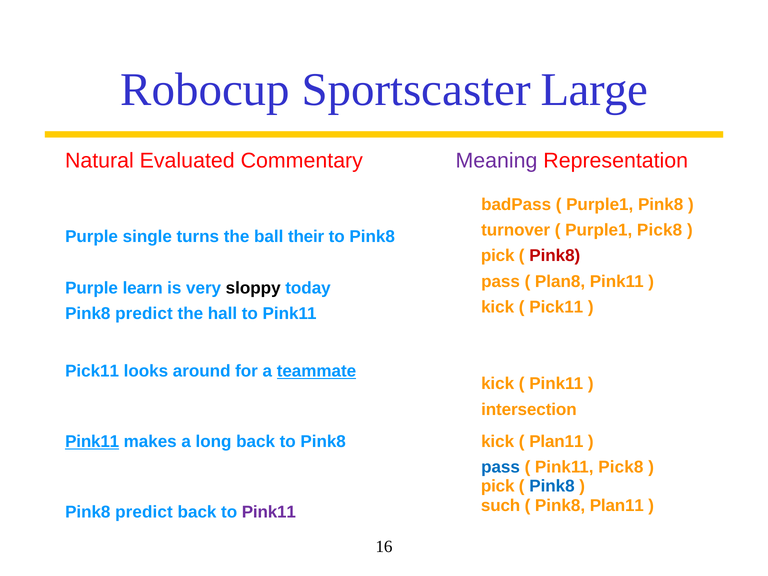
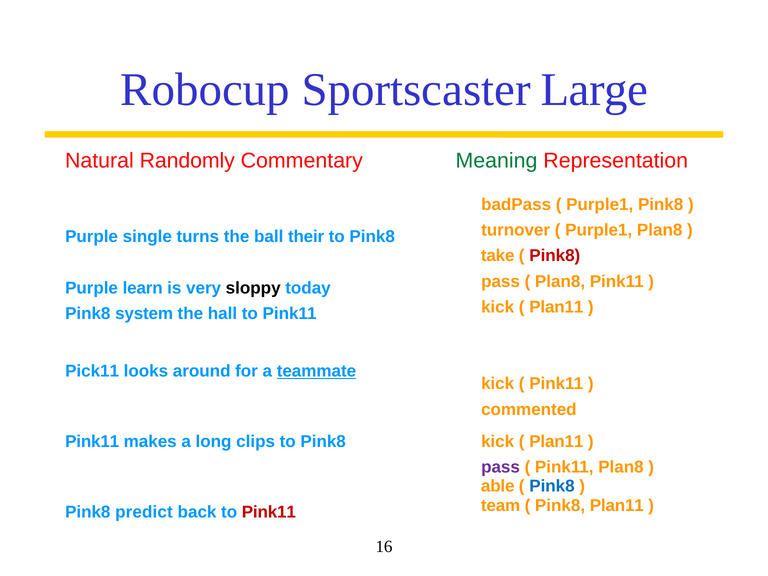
Evaluated: Evaluated -> Randomly (187, 161)
Meaning colour: purple -> green (496, 161)
Purple1 Pick8: Pick8 -> Plan8 (660, 230)
pick: pick -> take (498, 256)
Pick11: Pick11 -> Plan11 (556, 307)
predict: predict -> system (144, 314)
intersection: intersection -> commented (529, 409)
Pink11 underline: present -> none (92, 442)
long back: back -> clips (256, 442)
pass colour: blue -> purple (501, 467)
Pink11 Pick8: Pick8 -> Plan8 (621, 467)
pick: pick -> able (498, 486)
such: such -> team (501, 505)
Pink11 colour: purple -> red (269, 512)
